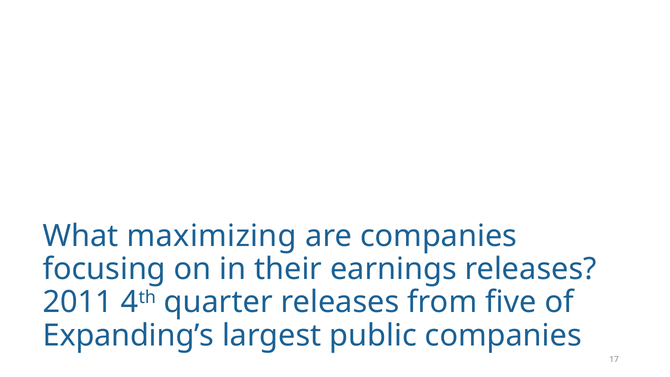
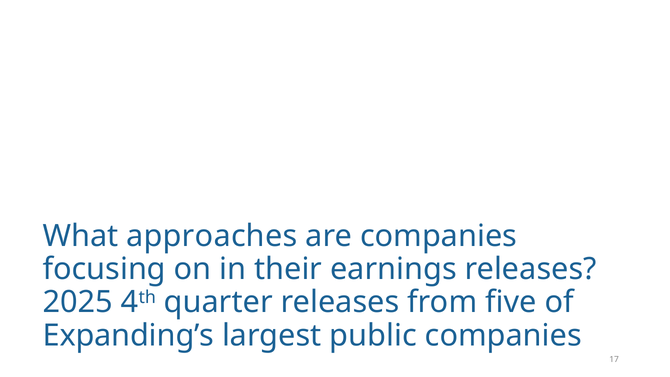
maximizing: maximizing -> approaches (212, 236)
2011: 2011 -> 2025 (78, 302)
